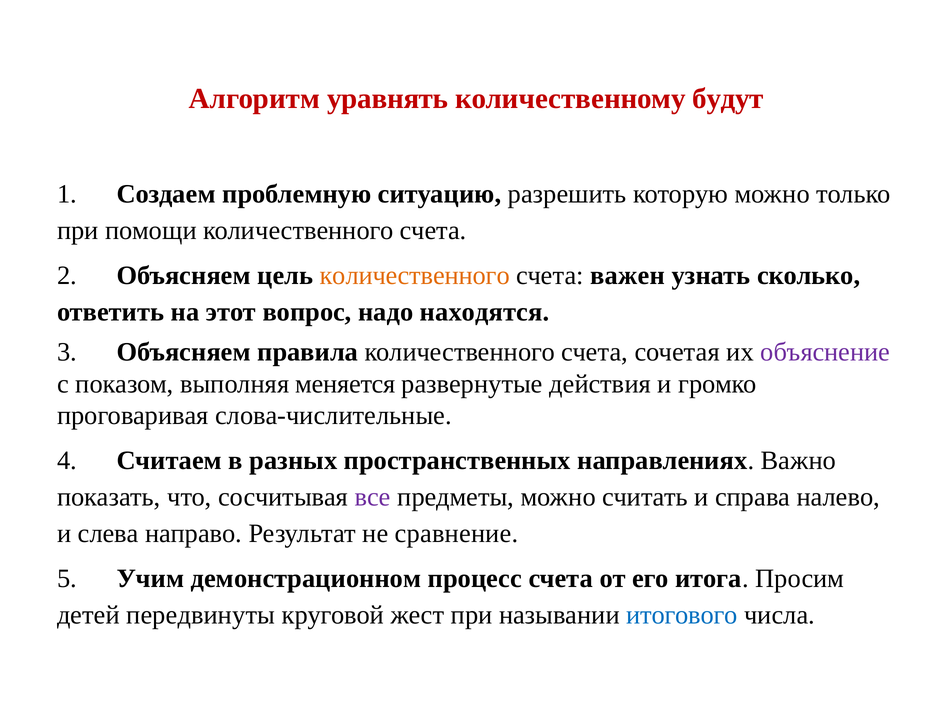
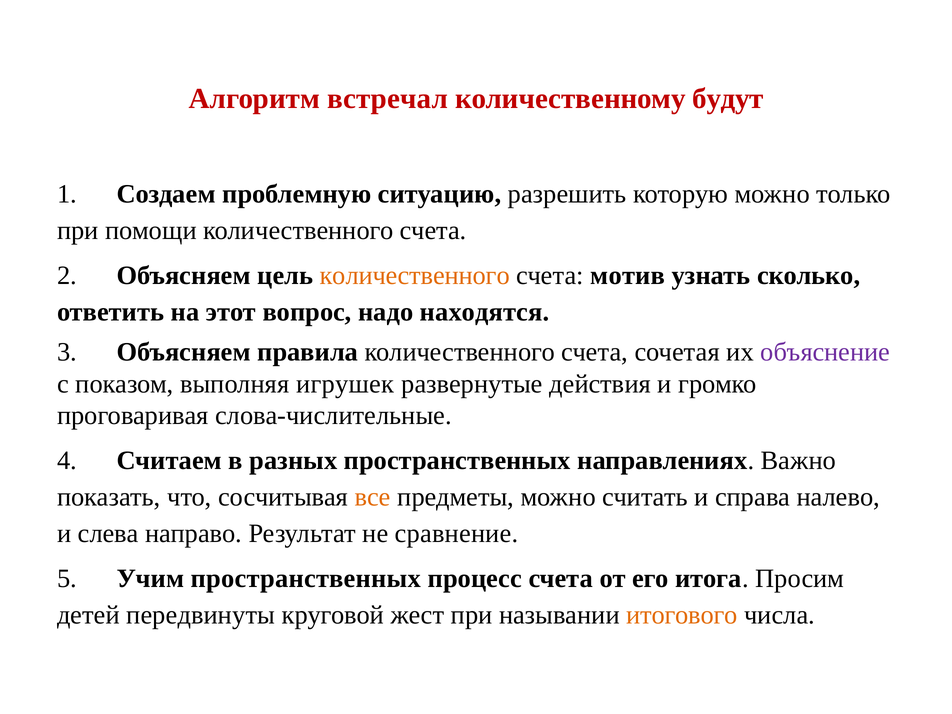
уравнять: уравнять -> встречал (388, 98)
важен: важен -> мотив (628, 275)
меняется: меняется -> игрушек (345, 384)
все colour: purple -> orange (373, 497)
Учим демонстрационном: демонстрационном -> пространственных (306, 579)
итогового colour: blue -> orange (682, 615)
